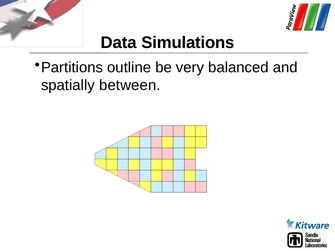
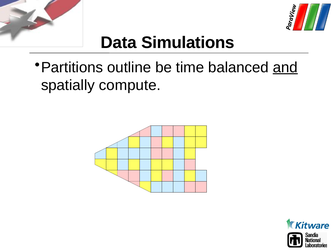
very: very -> time (190, 67)
and underline: none -> present (285, 67)
between: between -> compute (130, 85)
